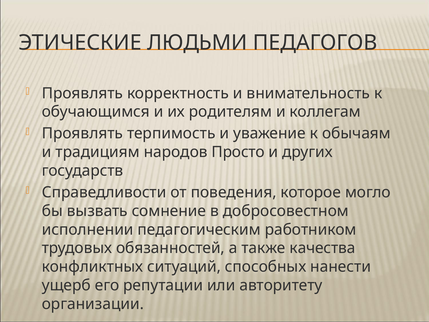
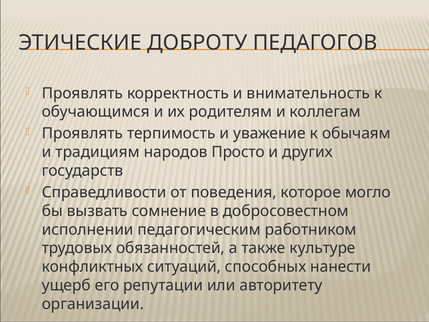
ЛЮДЬМИ: ЛЮДЬМИ -> ДОБРОТУ (197, 43)
качества: качества -> культуре (323, 248)
